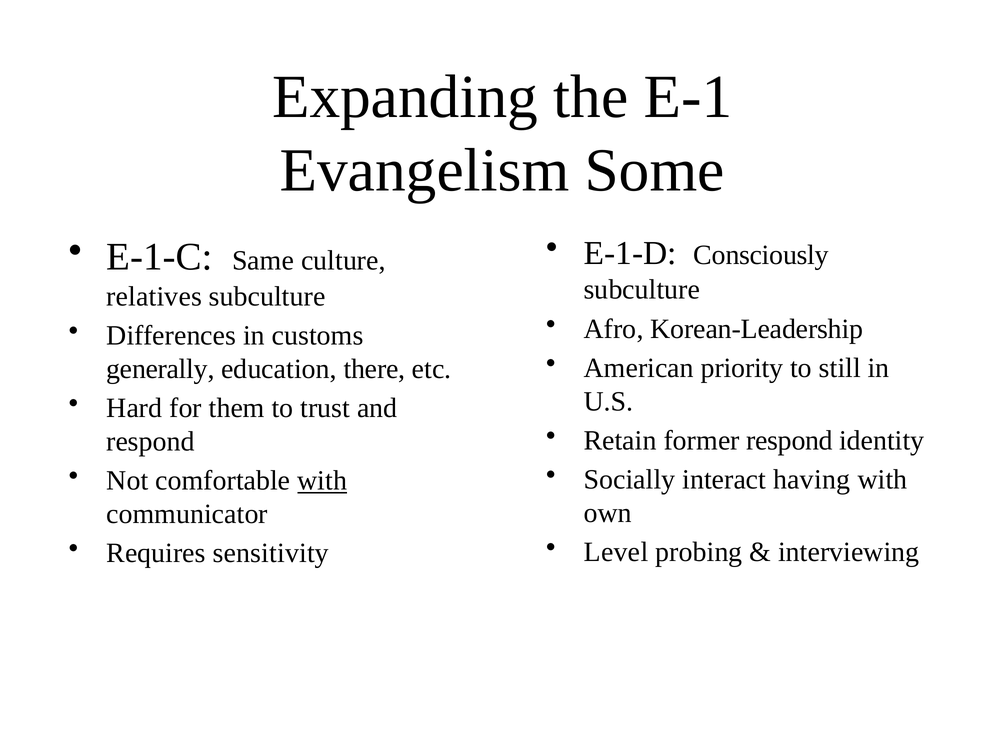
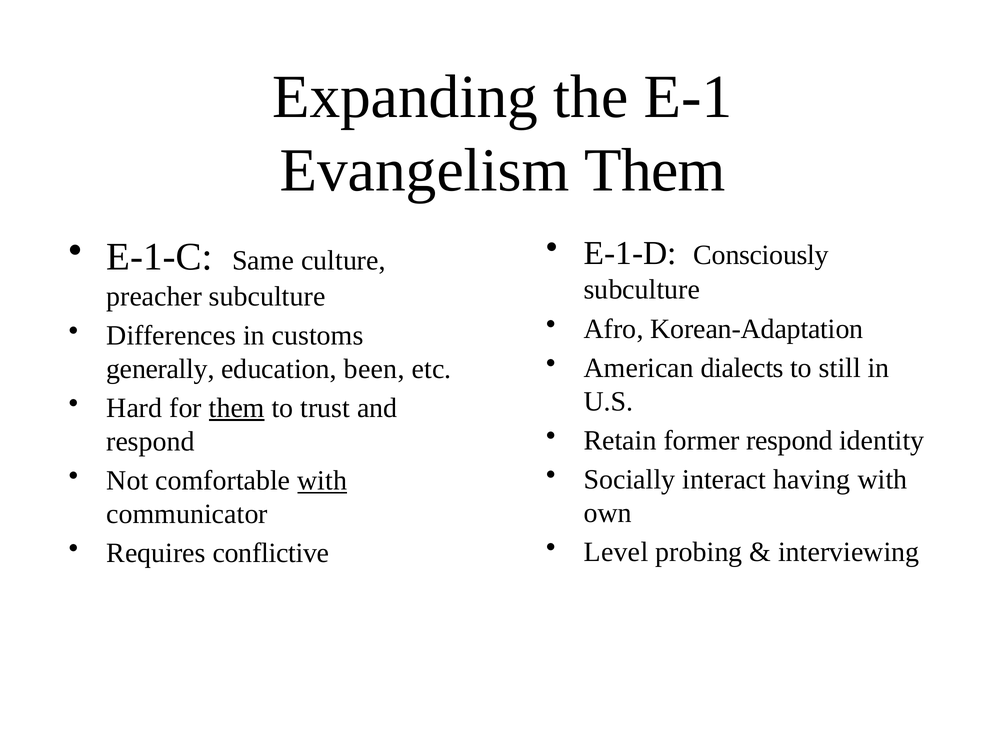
Evangelism Some: Some -> Them (655, 171)
relatives: relatives -> preacher (154, 297)
Korean-Leadership: Korean-Leadership -> Korean-Adaptation (757, 329)
priority: priority -> dialects (742, 368)
there: there -> been (374, 369)
them underline: none -> present (237, 408)
sensitivity: sensitivity -> conflictive (271, 554)
